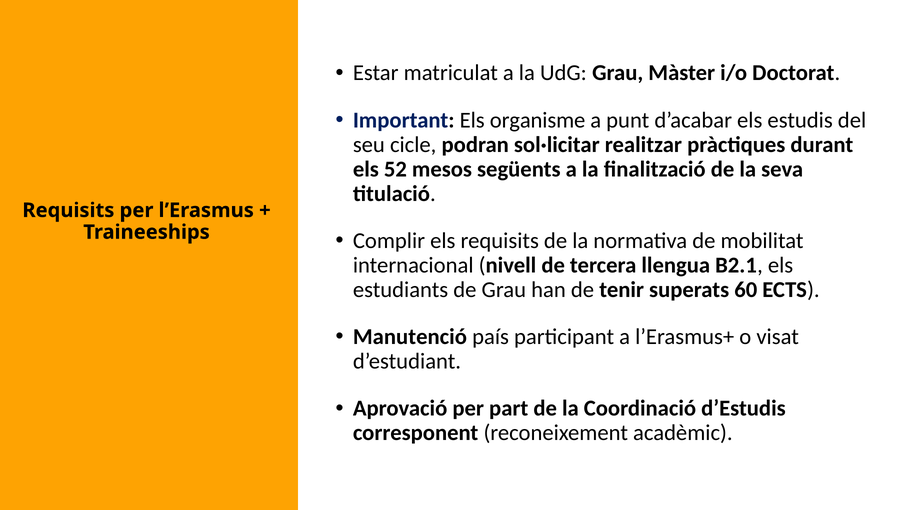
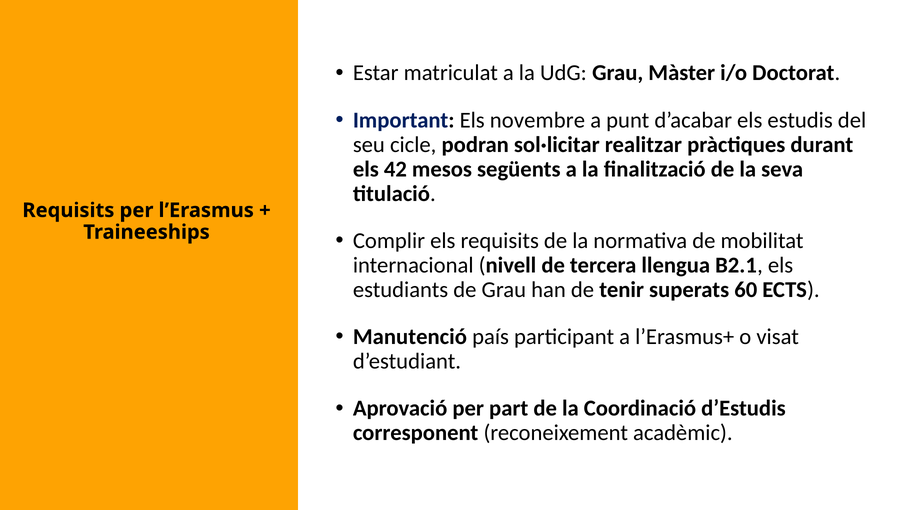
organisme: organisme -> novembre (537, 120)
52: 52 -> 42 (395, 169)
